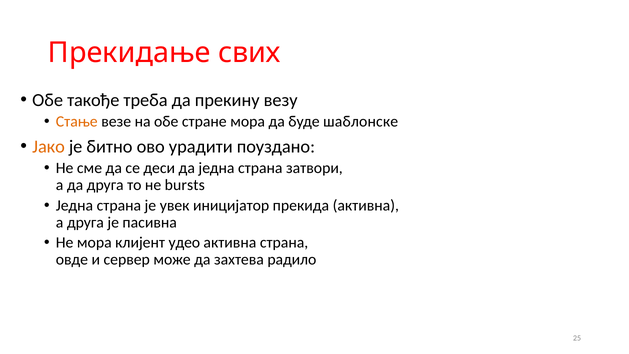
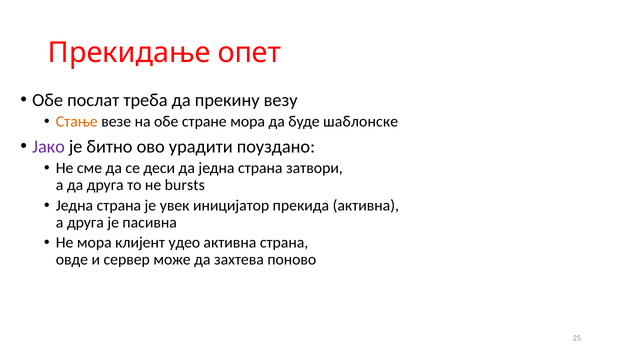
свих: свих -> опет (249, 53)
такође: такође -> послат (93, 100)
Јако colour: orange -> purple (49, 147)
радило: радило -> поново (292, 260)
